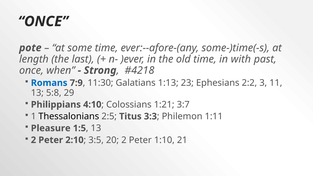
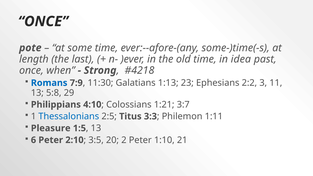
with: with -> idea (241, 59)
Thessalonians colour: black -> blue (69, 116)
2: 2 -> 6 (33, 140)
